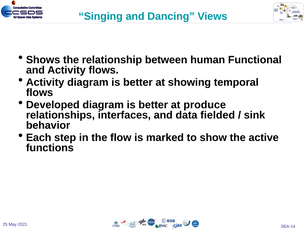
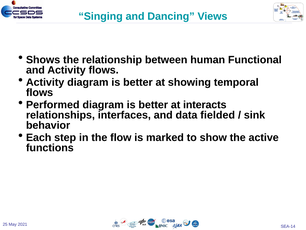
Developed: Developed -> Performed (53, 105)
produce: produce -> interacts (205, 105)
